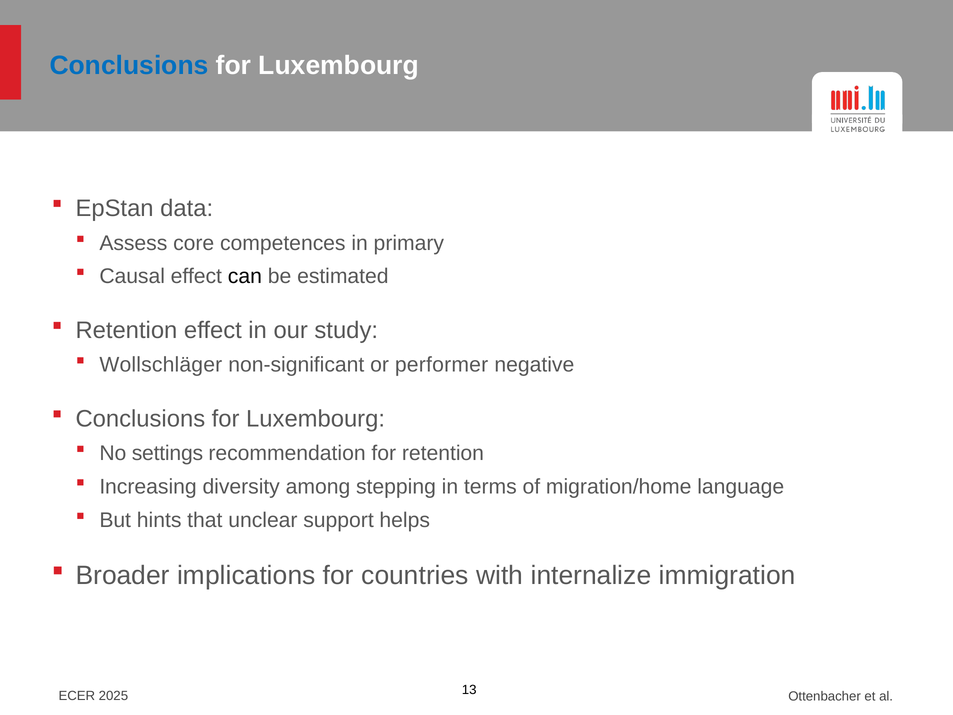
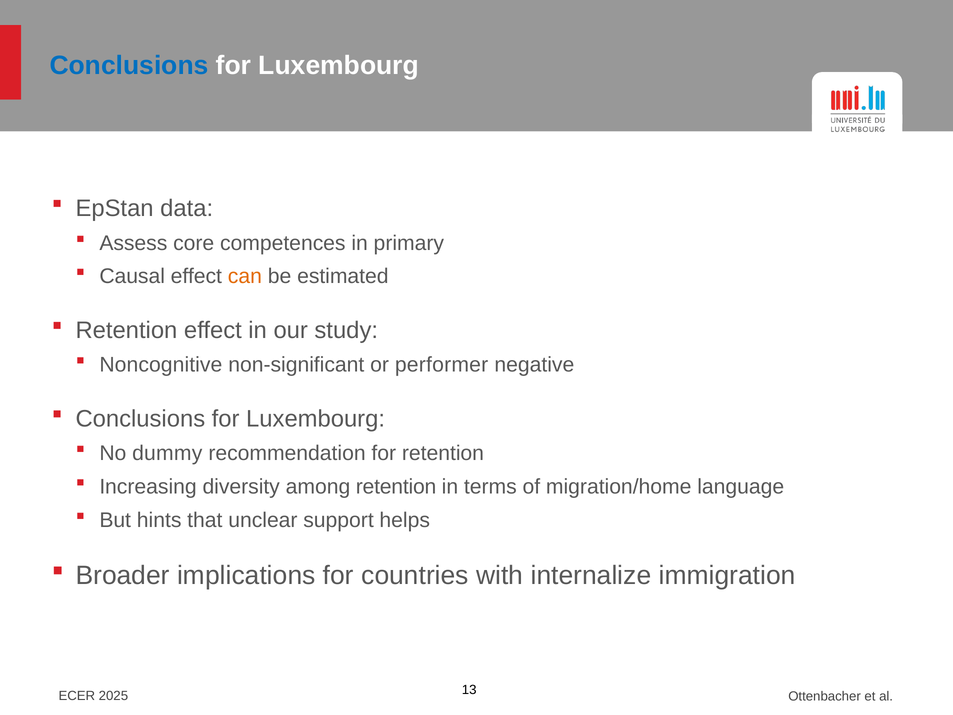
can colour: black -> orange (245, 276)
Wollschläger: Wollschläger -> Noncognitive (161, 365)
settings: settings -> dummy (167, 453)
among stepping: stepping -> retention (396, 487)
